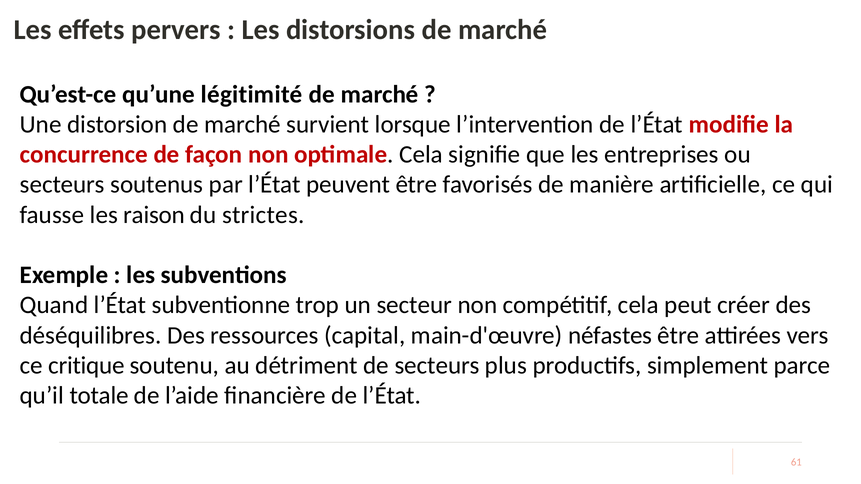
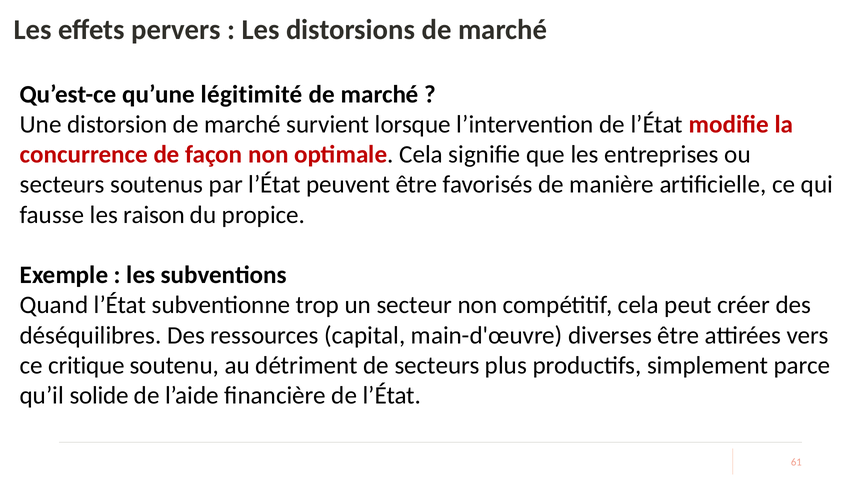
strictes: strictes -> propice (263, 215)
néfastes: néfastes -> diverses (610, 336)
totale: totale -> solide (99, 396)
